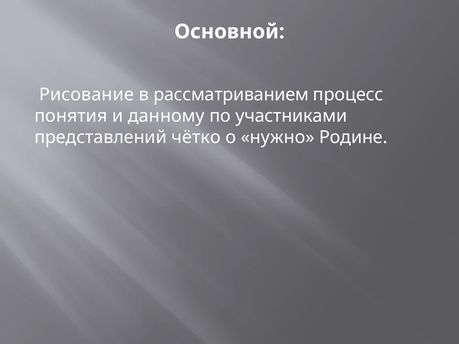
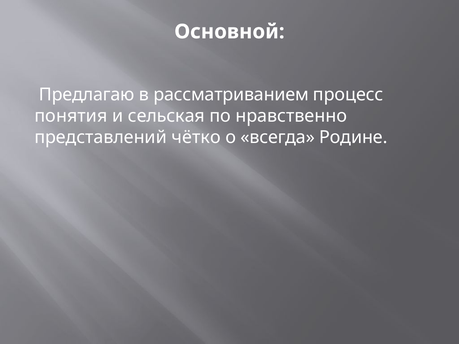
Рисование: Рисование -> Предлагаю (87, 95)
данному: данному -> сельская (166, 116)
участниками: участниками -> нравственно (291, 116)
нужно: нужно -> всегда (278, 137)
